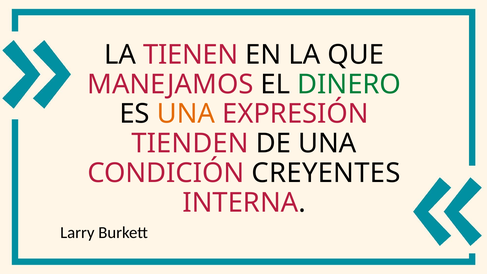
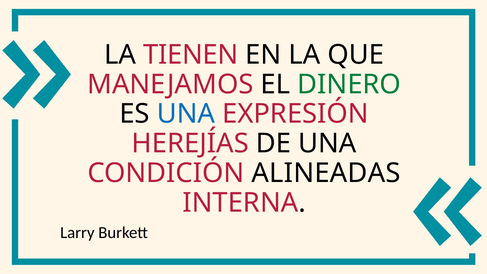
UNA colour: orange -> blue (186, 114)
TIENDEN: TIENDEN -> HEREJÍAS (190, 143)
CREYENTES: CREYENTES -> ALINEADAS (326, 173)
